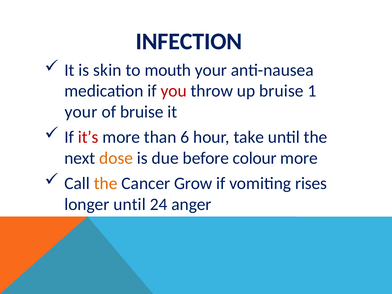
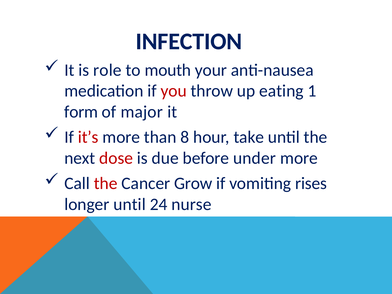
skin: skin -> role (107, 70)
up bruise: bruise -> eating (281, 91)
your: your -> form (81, 112)
of bruise: bruise -> major (142, 112)
6: 6 -> 8 (185, 137)
dose colour: orange -> red (116, 158)
colour: colour -> under (254, 158)
the colour: orange -> red (106, 183)
anger: anger -> nurse (191, 204)
